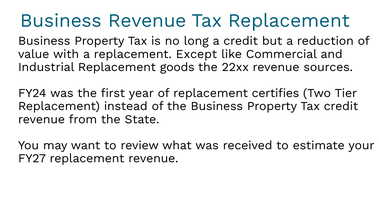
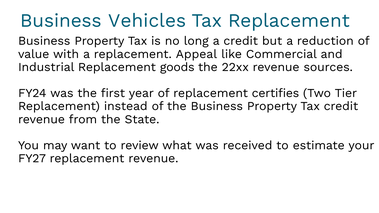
Business Revenue: Revenue -> Vehicles (147, 21)
Except: Except -> Appeal (196, 54)
